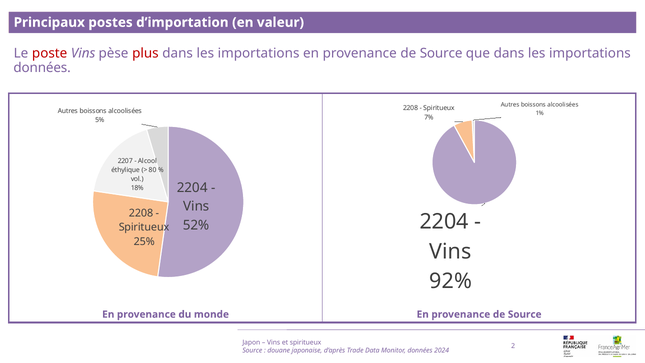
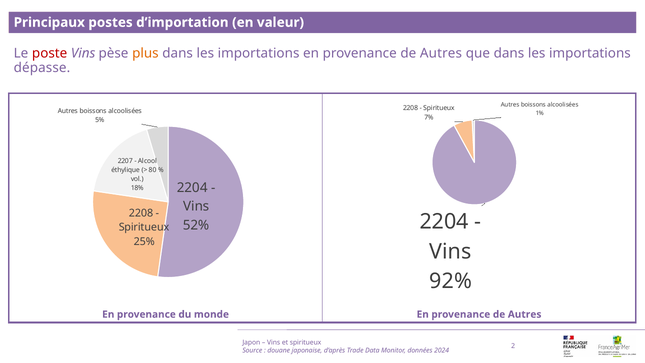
plus colour: red -> orange (145, 53)
Source: Source -> Autres (441, 53)
données: données -> dépasse (42, 68)
Source: Source -> Autres (525, 314)
